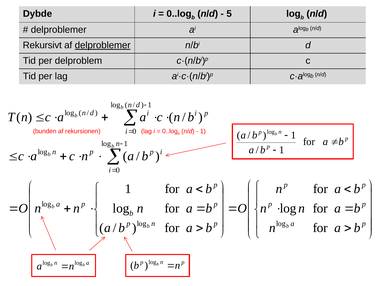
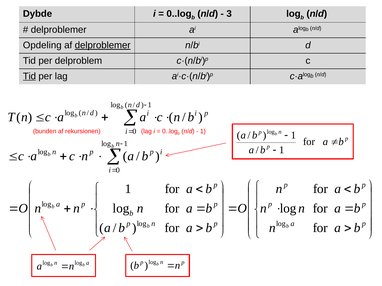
5: 5 -> 3 (229, 14)
Rekursivt: Rekursivt -> Opdeling (42, 45)
Tid underline: none -> present (29, 76)
